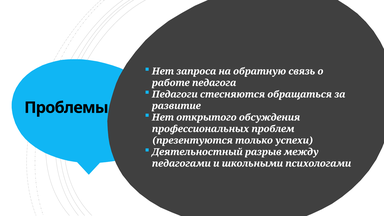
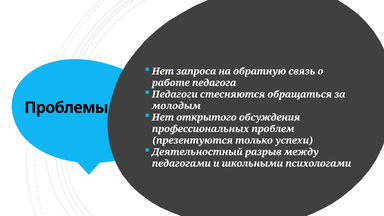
развитие: развитие -> молодым (176, 106)
